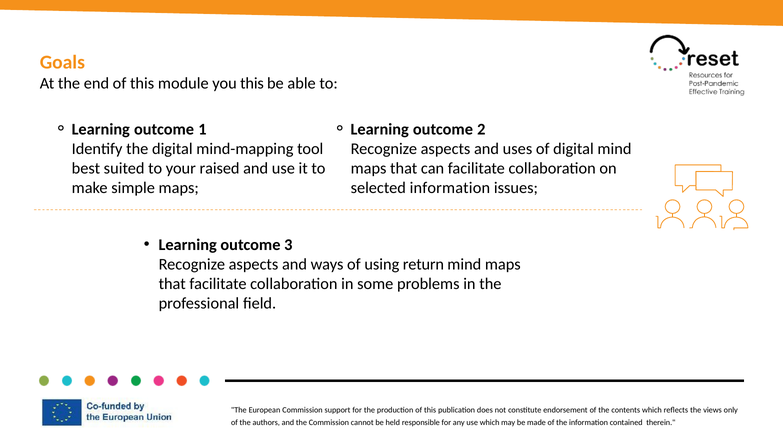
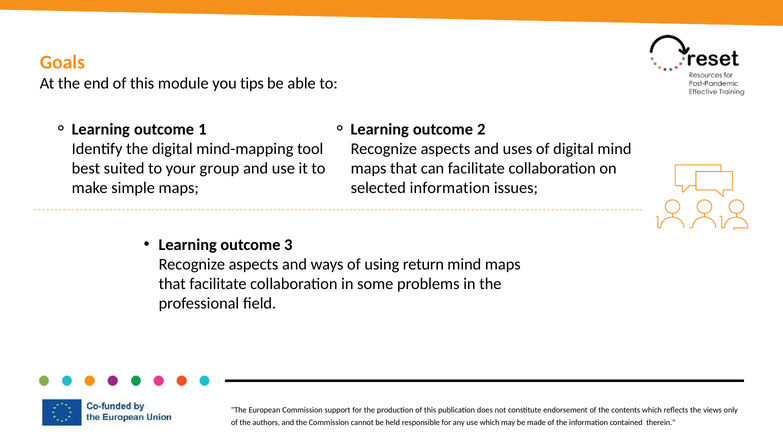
you this: this -> tips (252, 83)
raised: raised -> group (219, 169)
